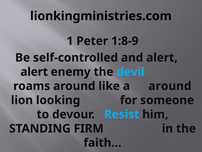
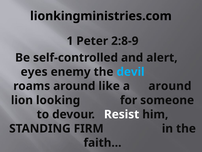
1:8-9: 1:8-9 -> 2:8-9 (125, 41)
alert: alert -> eyes (34, 72)
Resist colour: light blue -> white (122, 114)
